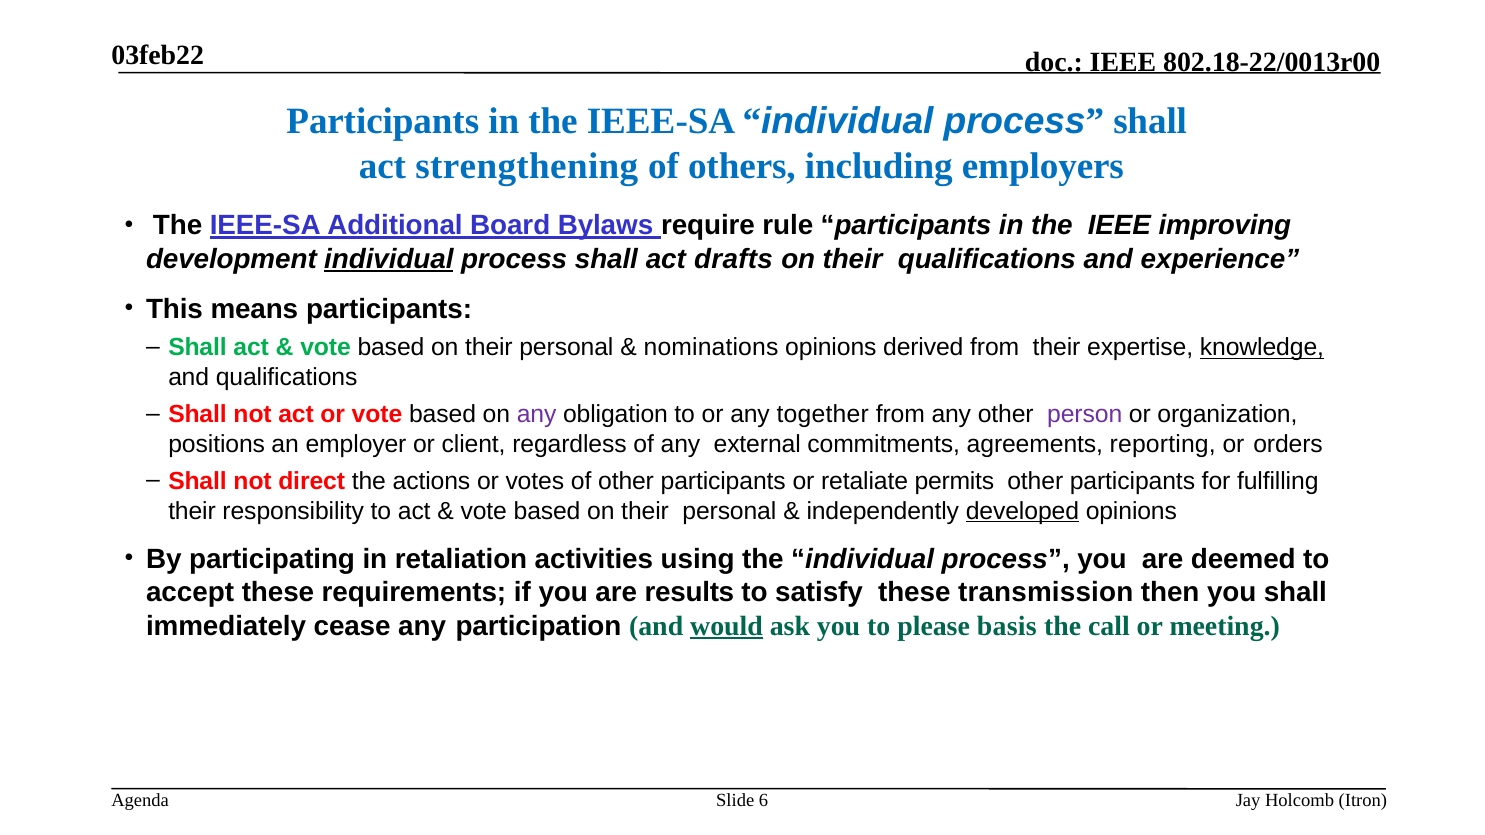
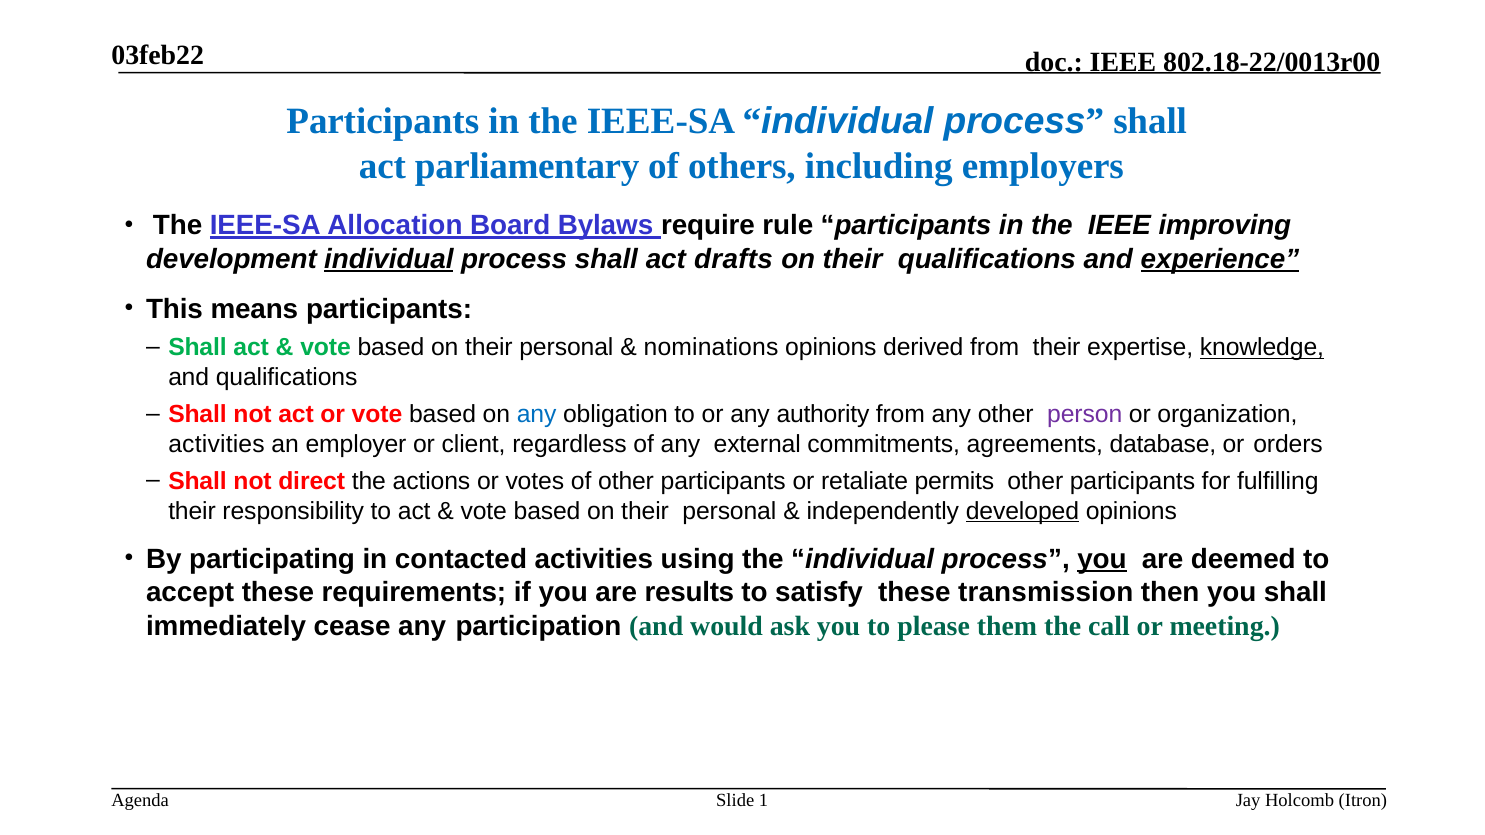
strengthening: strengthening -> parliamentary (527, 166)
Additional: Additional -> Allocation (395, 226)
experience underline: none -> present (1220, 259)
any colour: purple -> blue (537, 415)
together: together -> authority (823, 415)
positions: positions -> activities (217, 444)
reporting: reporting -> database (1163, 444)
retaliation: retaliation -> contacted (461, 559)
you underline: none -> present (1102, 559)
would underline: present -> none (727, 626)
basis: basis -> them (1007, 626)
6: 6 -> 1 (764, 801)
